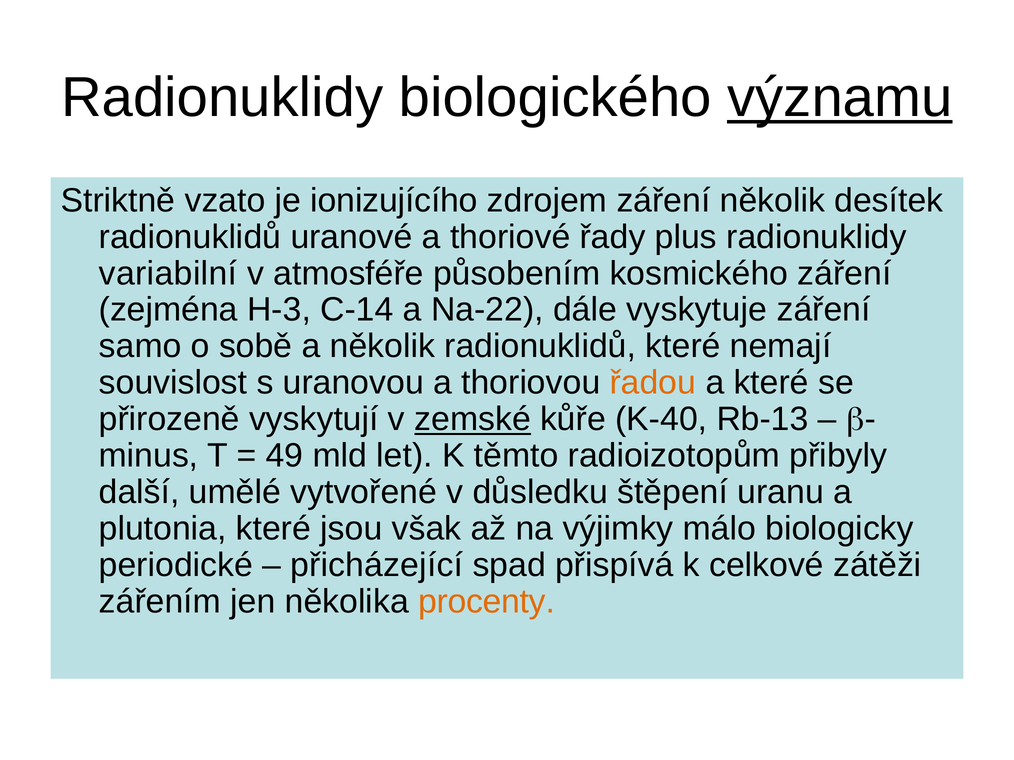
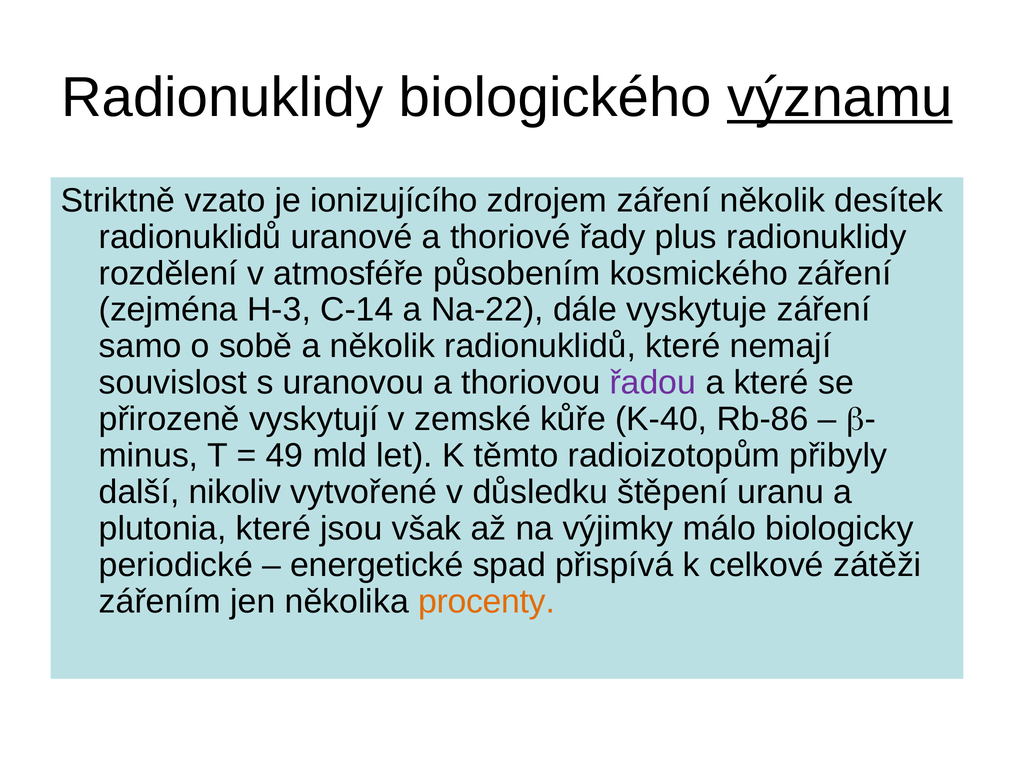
variabilní: variabilní -> rozdělení (168, 274)
řadou colour: orange -> purple (653, 383)
zemské underline: present -> none (473, 420)
Rb-13: Rb-13 -> Rb-86 (763, 420)
umělé: umělé -> nikoliv (235, 492)
přicházející: přicházející -> energetické (377, 565)
